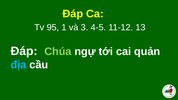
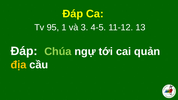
địa colour: light blue -> yellow (19, 65)
